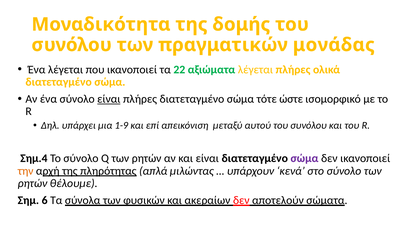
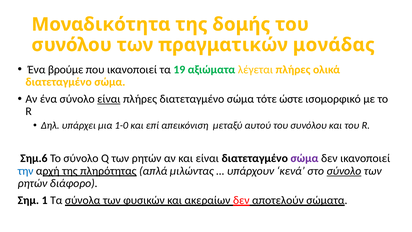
Ένα λέγεται: λέγεται -> βρούμε (66, 69)
22: 22 -> 19 (179, 69)
1-9: 1-9 -> 1-0 (121, 125)
Σημ.4: Σημ.4 -> Σημ.6 (34, 158)
την colour: orange -> blue (26, 171)
σύνολο underline: none -> present (344, 171)
θέλουμε: θέλουμε -> διάφορο (74, 183)
6: 6 -> 1 (45, 200)
